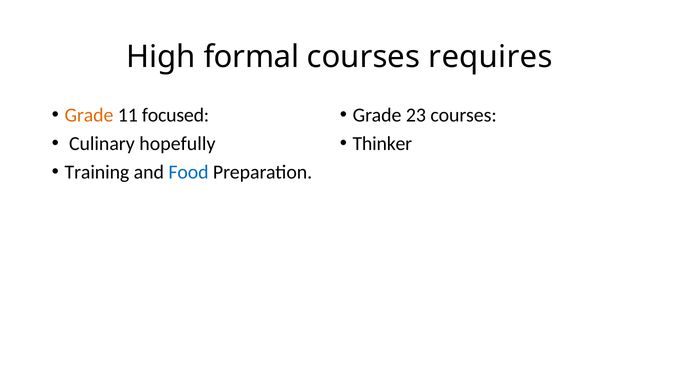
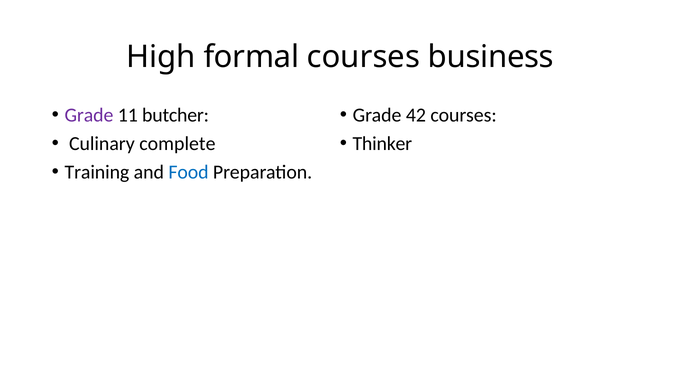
requires: requires -> business (491, 57)
Grade colour: orange -> purple (89, 115)
focused: focused -> butcher (176, 115)
23: 23 -> 42 (416, 115)
hopefully: hopefully -> complete (177, 143)
